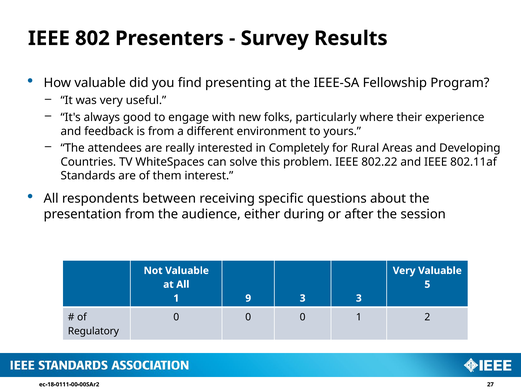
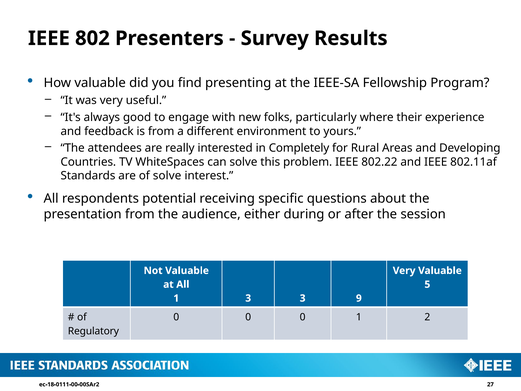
of them: them -> solve (167, 176)
between: between -> potential (169, 198)
1 9: 9 -> 3 (248, 298)
3 3: 3 -> 9 (359, 298)
